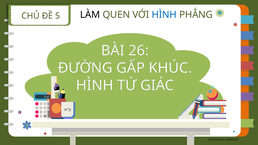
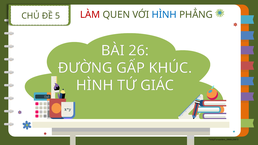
LÀM colour: black -> red (90, 15)
